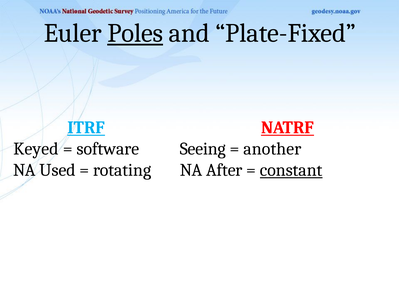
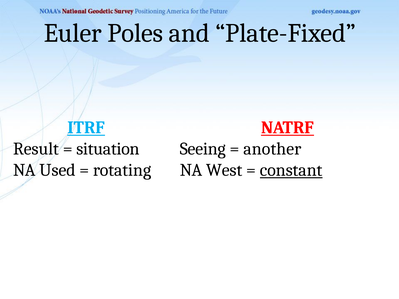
Poles underline: present -> none (135, 33)
Keyed: Keyed -> Result (36, 149)
software: software -> situation (108, 149)
After: After -> West (224, 170)
